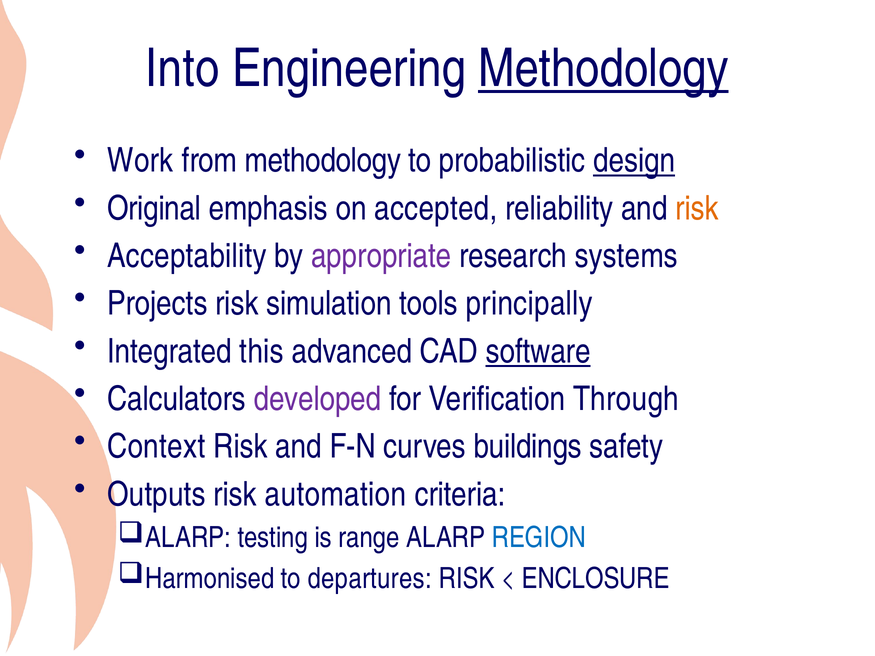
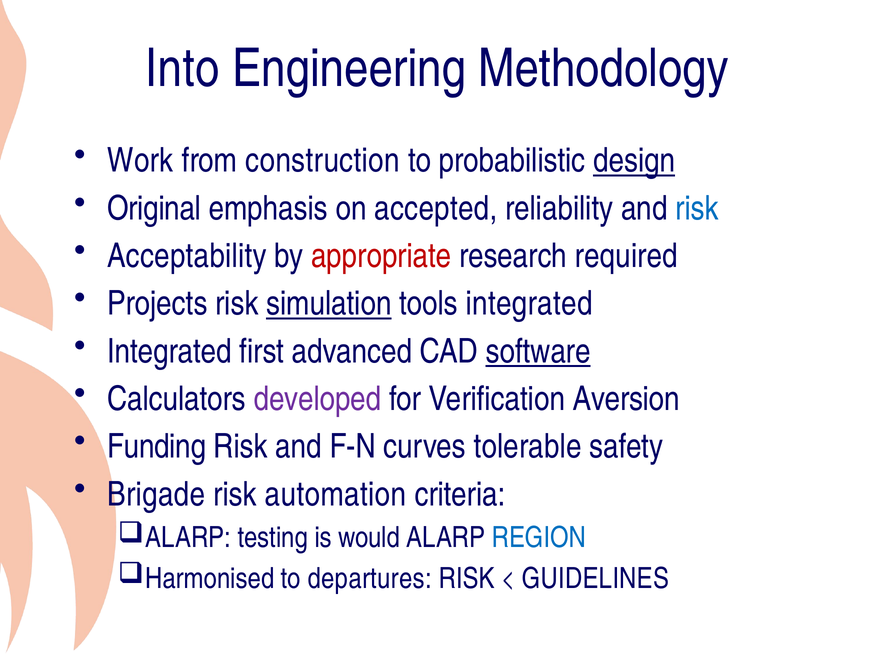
Methodology underline: present -> none (603, 68)
from methodology: methodology -> construction (323, 161)
risk colour: orange -> blue (697, 208)
appropriate colour: purple -> red (381, 256)
systems: systems -> required (626, 256)
simulation underline: none -> present (329, 304)
tools principally: principally -> integrated (529, 304)
this: this -> first (262, 351)
Through: Through -> Aversion (626, 399)
Context: Context -> Funding (157, 447)
buildings: buildings -> tolerable (528, 447)
Outputs: Outputs -> Brigade (156, 494)
range: range -> would (369, 538)
ENCLOSURE: ENCLOSURE -> GUIDELINES (596, 579)
